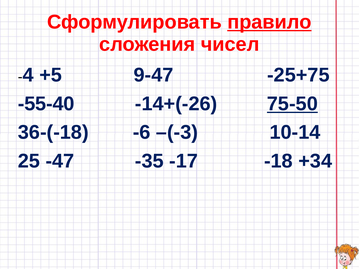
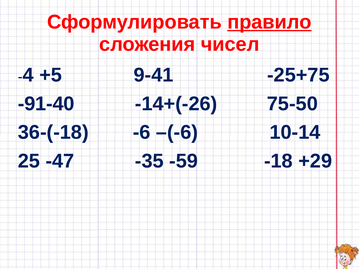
9-47: 9-47 -> 9-41 (153, 75)
-55-40: -55-40 -> -91-40 (46, 104)
75-50 underline: present -> none (292, 104)
–(-3: –(-3 -> –(-6 (177, 132)
-17: -17 -> -59 (184, 161)
+34: +34 -> +29 (315, 161)
